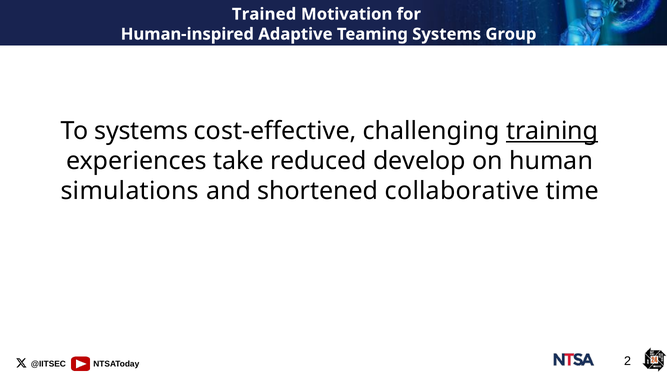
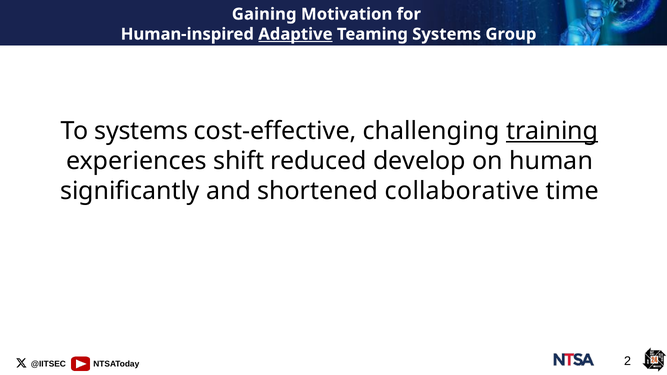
Trained: Trained -> Gaining (264, 14)
Adaptive underline: none -> present (295, 34)
take: take -> shift (239, 161)
simulations: simulations -> significantly (130, 191)
